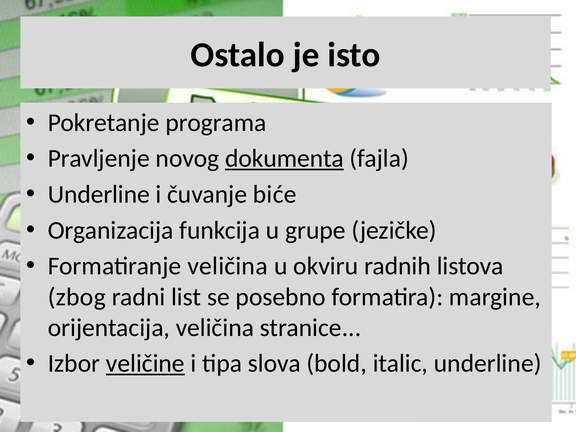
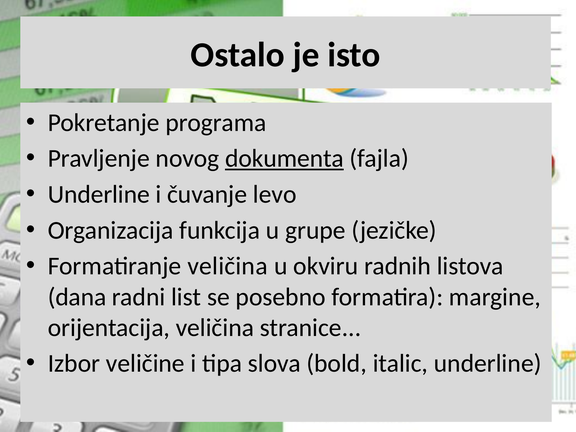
biće: biće -> levo (275, 194)
zbog: zbog -> dana (77, 297)
veličine underline: present -> none (145, 364)
